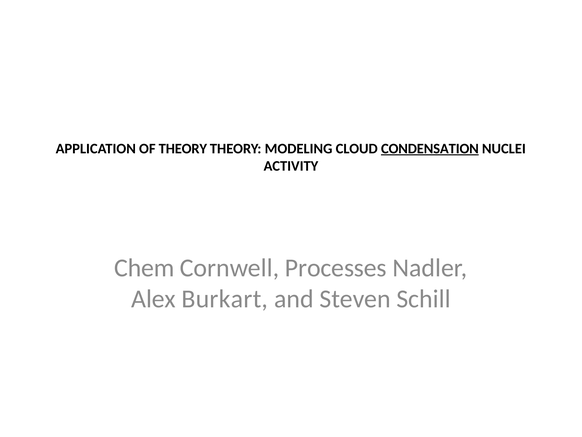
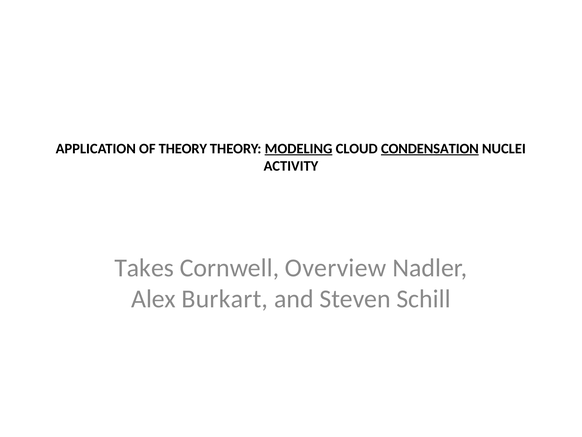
MODELING underline: none -> present (299, 148)
Chem: Chem -> Takes (144, 268)
Processes: Processes -> Overview (336, 268)
